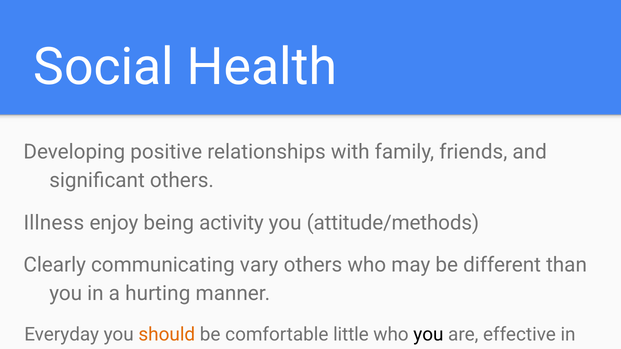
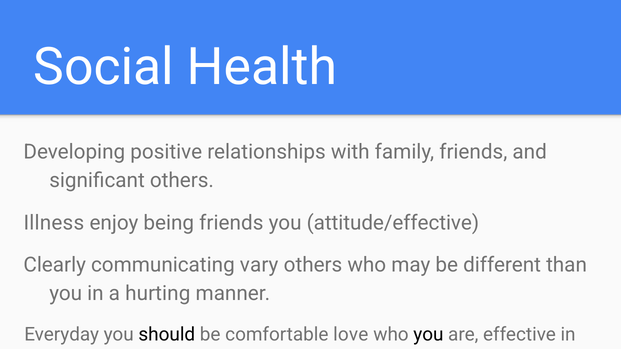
being activity: activity -> friends (231, 223)
attitude/methods: attitude/methods -> attitude/effective (393, 223)
should colour: orange -> black (167, 335)
little: little -> love (351, 335)
